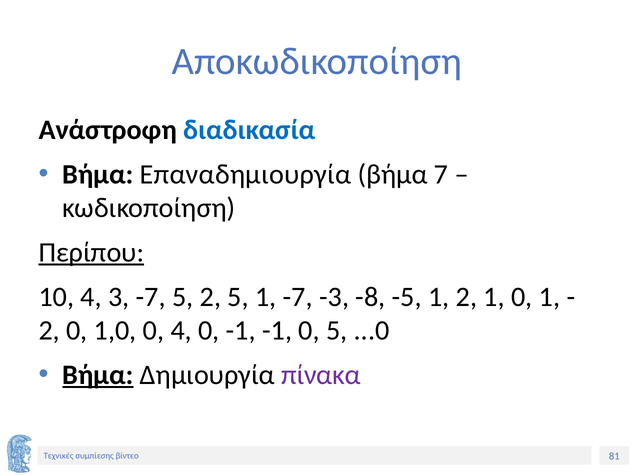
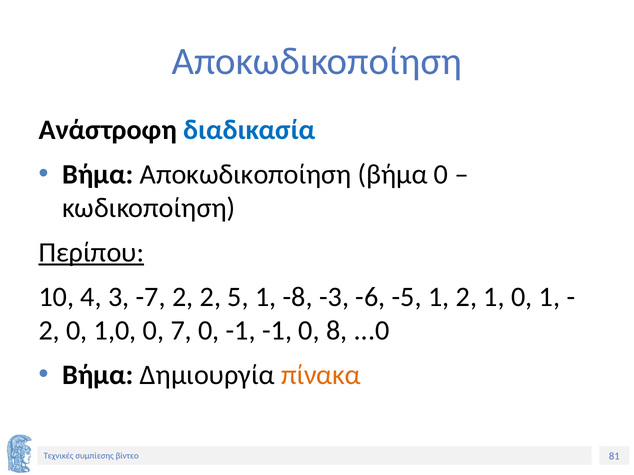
Βήμα Επαναδημιουργία: Επαναδημιουργία -> Aποκωδικοποίηση (246, 174)
βήμα 7: 7 -> 0 (441, 174)
-7 5: 5 -> 2 (183, 297)
1 -7: -7 -> -8 (298, 297)
-8: -8 -> -6 (370, 297)
0 4: 4 -> 7 (181, 331)
0 5: 5 -> 8 (337, 331)
Βήμα underline: present -> none (98, 375)
πίνακα colour: purple -> orange (321, 375)
